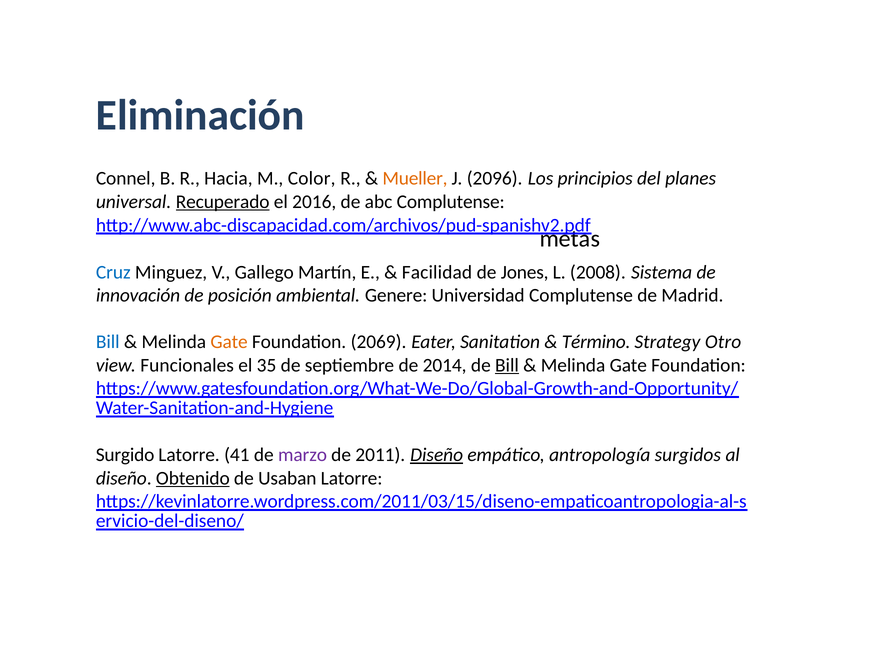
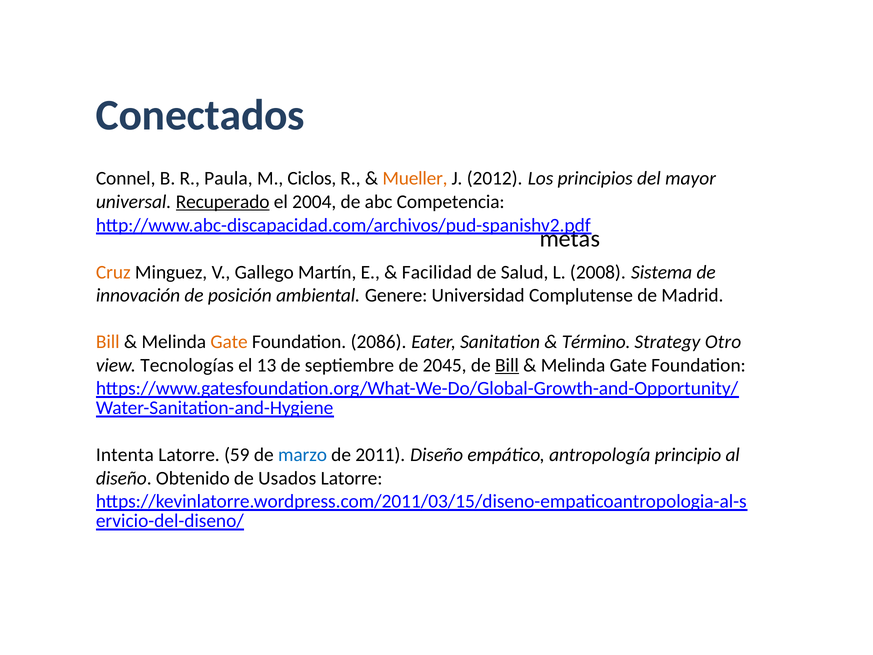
Eliminación: Eliminación -> Conectados (200, 115)
Hacia: Hacia -> Paula (228, 178)
Color: Color -> Ciclos (312, 178)
2096: 2096 -> 2012 (495, 178)
del planes: planes -> mayor (691, 178)
2016: 2016 -> 2004 (314, 202)
abc Complutense: Complutense -> Competencia (451, 202)
Cruz colour: blue -> orange (113, 272)
Jones: Jones -> Salud (525, 272)
Bill colour: blue -> orange (108, 342)
2069: 2069 -> 2086 (379, 342)
Funcionales: Funcionales -> Tecnologías (187, 365)
35: 35 -> 13 (267, 365)
2014: 2014 -> 2045 (445, 365)
Surgido: Surgido -> Intenta (125, 455)
41: 41 -> 59 (237, 455)
marzo colour: purple -> blue (303, 455)
Diseño underline: present -> none (437, 455)
surgidos: surgidos -> principio (688, 455)
Obtenido underline: present -> none (193, 478)
Usaban: Usaban -> Usados (287, 478)
